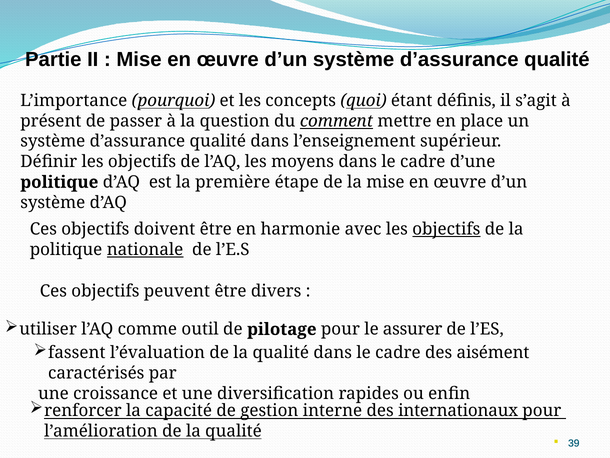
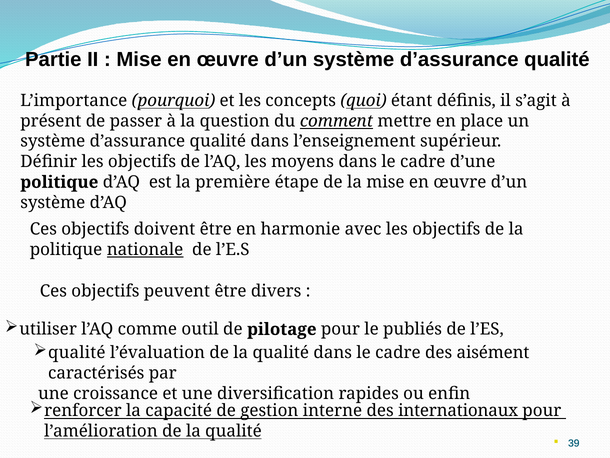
objectifs underline: present -> none (446, 229)
assurer: assurer -> publiés (413, 329)
fassent: fassent -> qualité (77, 352)
